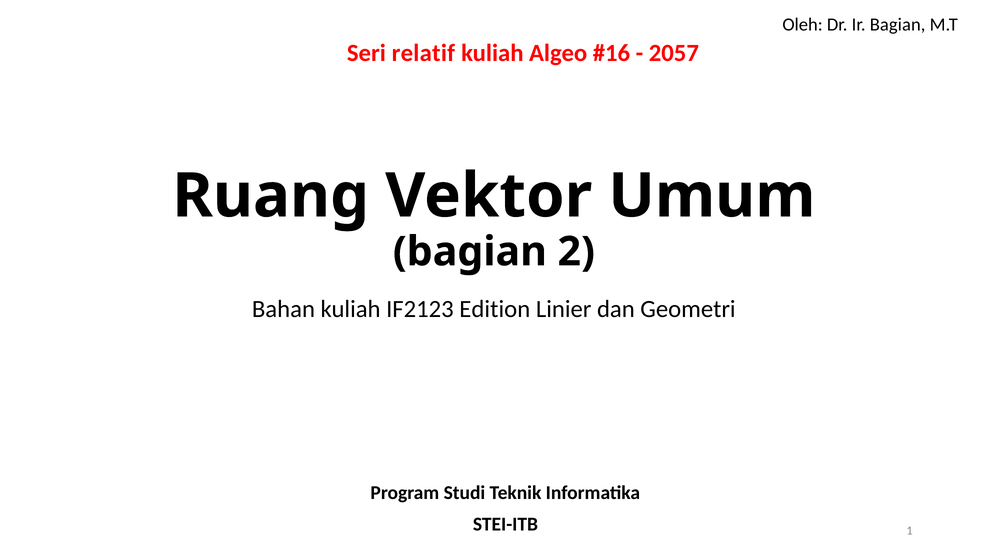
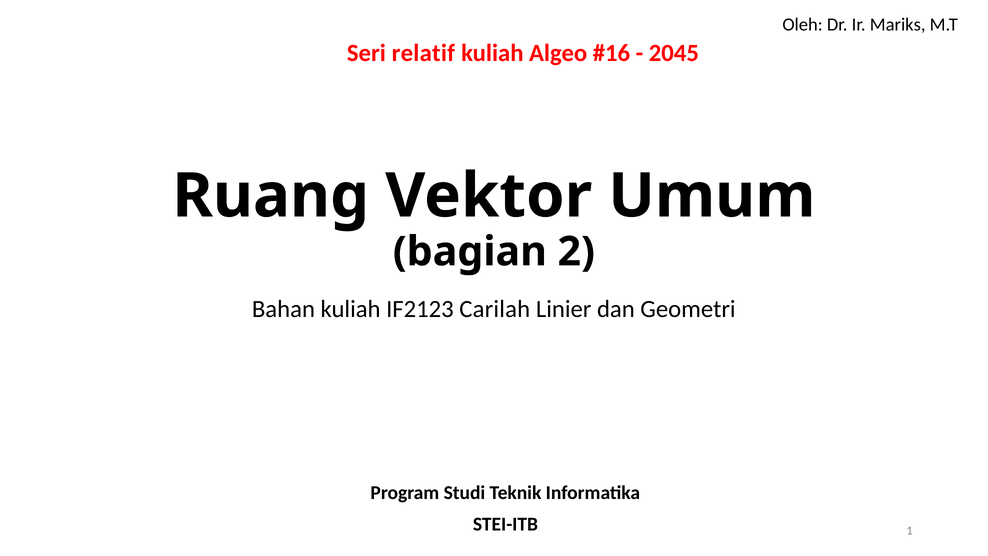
Ir Bagian: Bagian -> Mariks (898, 25)
2057: 2057 -> 2045 (674, 53)
Edition: Edition -> Carilah (495, 309)
